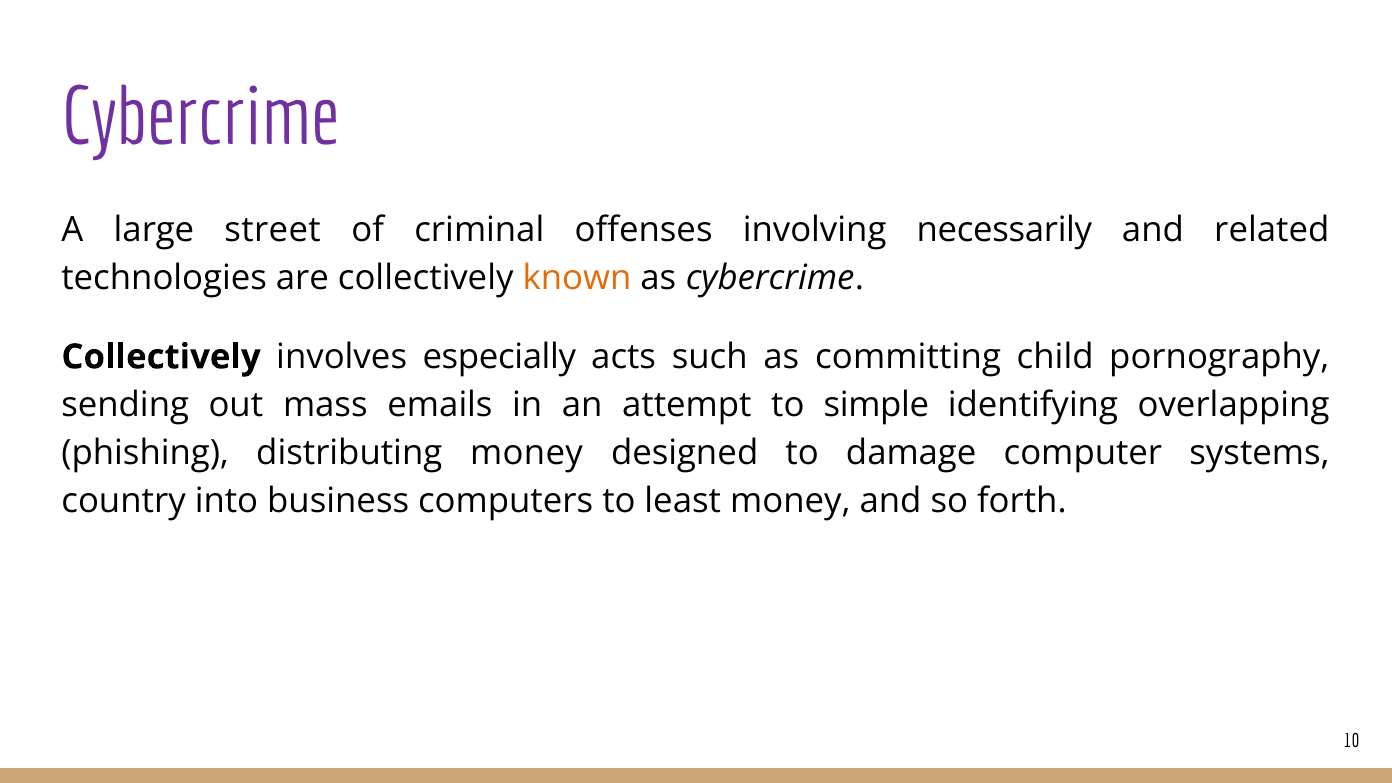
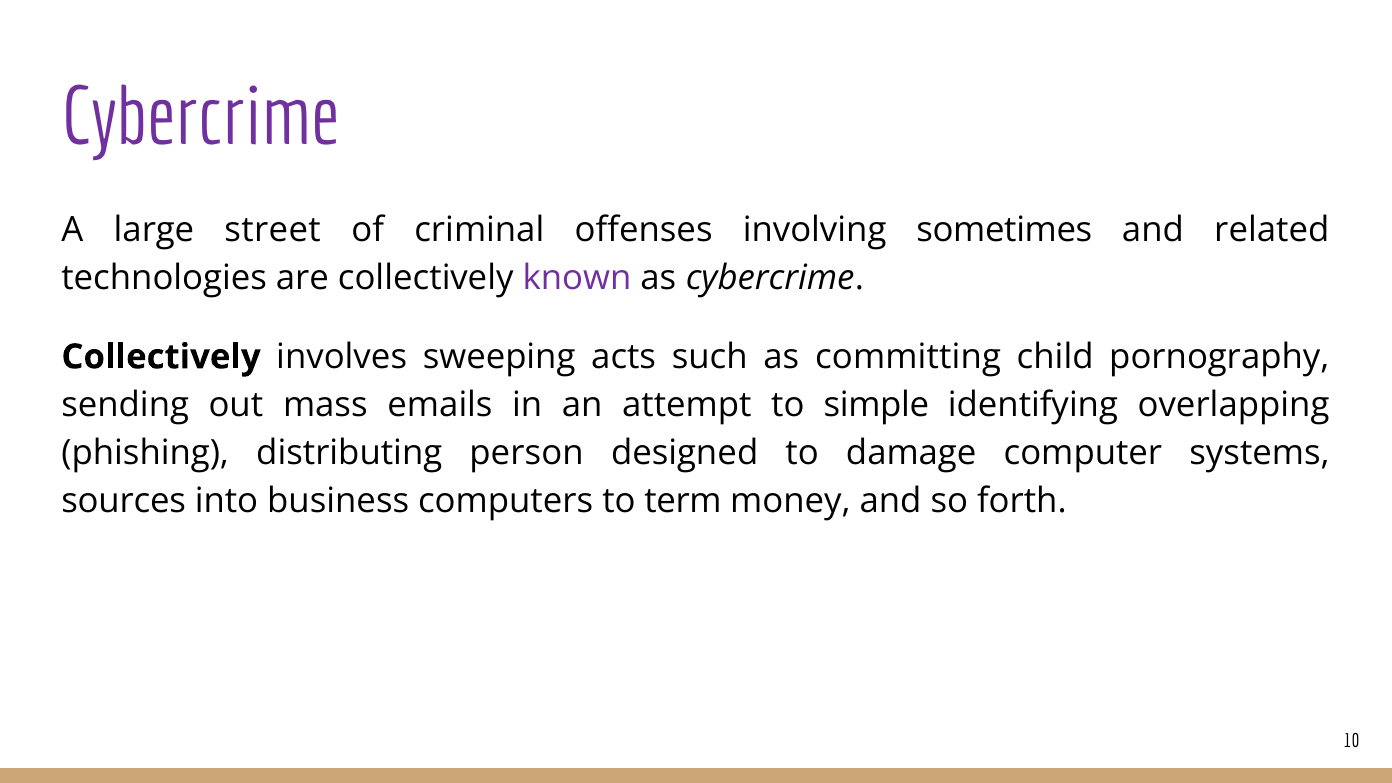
necessarily: necessarily -> sometimes (1004, 230)
known colour: orange -> purple (577, 278)
especially: especially -> sweeping (499, 357)
distributing money: money -> person (527, 453)
country: country -> sources (124, 501)
least: least -> term (683, 501)
